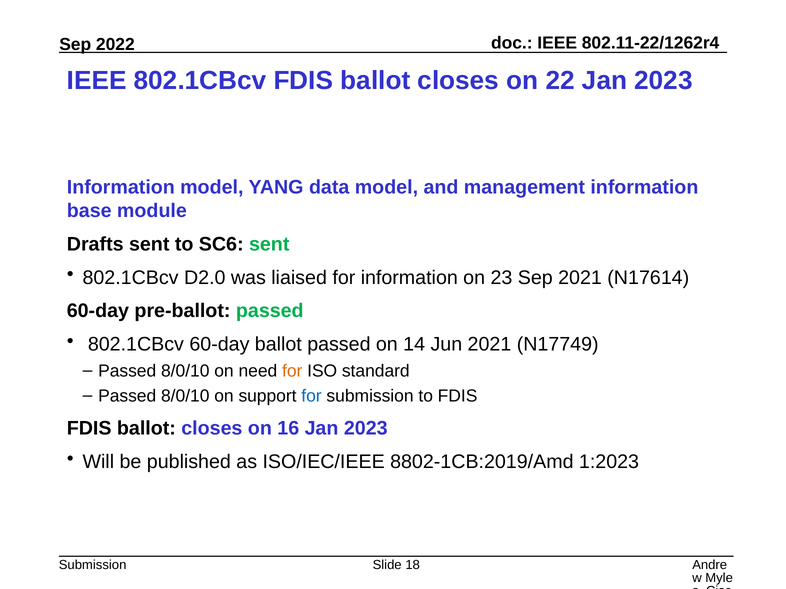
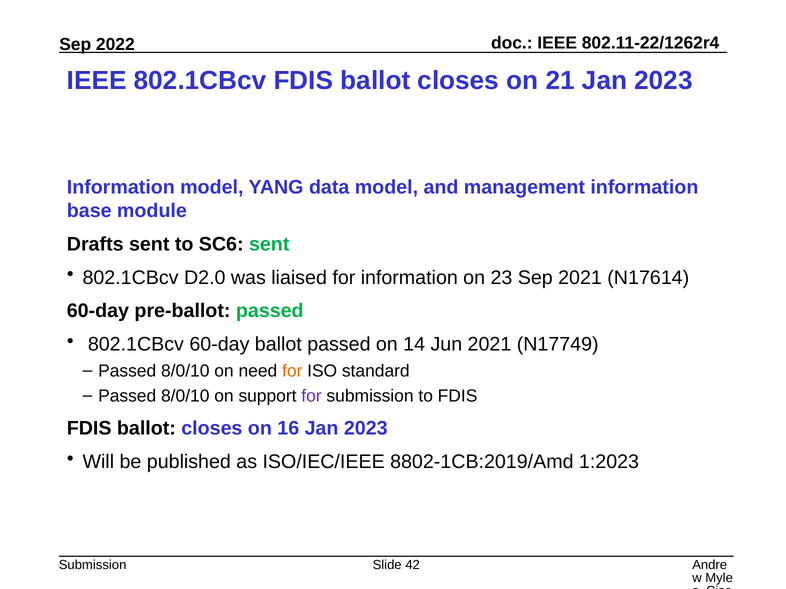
22: 22 -> 21 (560, 80)
for colour: blue -> purple (312, 396)
18: 18 -> 42 (413, 565)
